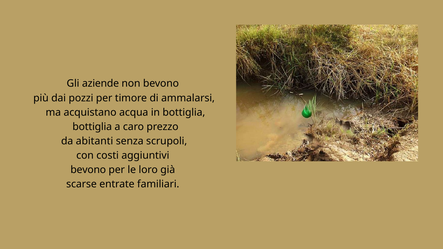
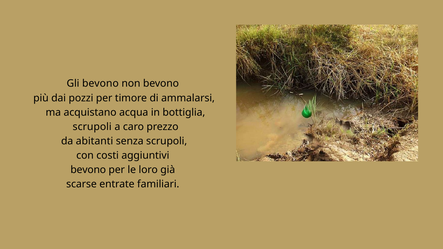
Gli aziende: aziende -> bevono (100, 84)
bottiglia: bottiglia -> scrupoli (92, 127)
